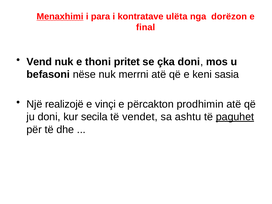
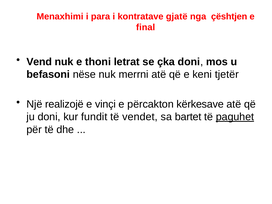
Menaxhimi underline: present -> none (60, 17)
ulëta: ulëta -> gjatë (177, 17)
dorëzon: dorëzon -> çështjen (229, 17)
pritet: pritet -> letrat (127, 62)
sasia: sasia -> tjetër (227, 74)
prodhimin: prodhimin -> kërkesave (200, 104)
secila: secila -> fundit (94, 117)
ashtu: ashtu -> bartet (188, 117)
